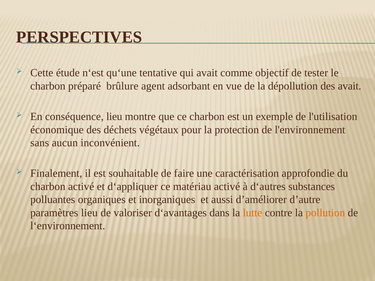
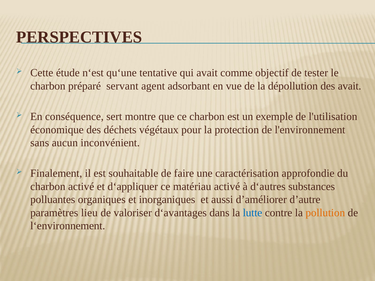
brûlure: brûlure -> servant (122, 86)
conséquence lieu: lieu -> sert (114, 117)
lutte colour: orange -> blue (253, 213)
